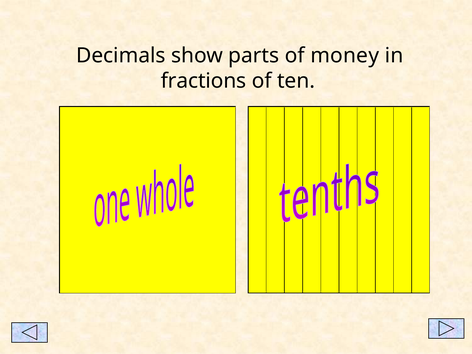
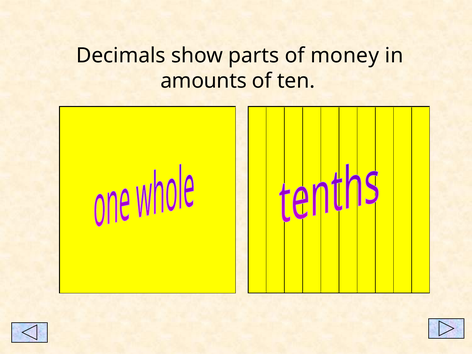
fractions: fractions -> amounts (204, 81)
